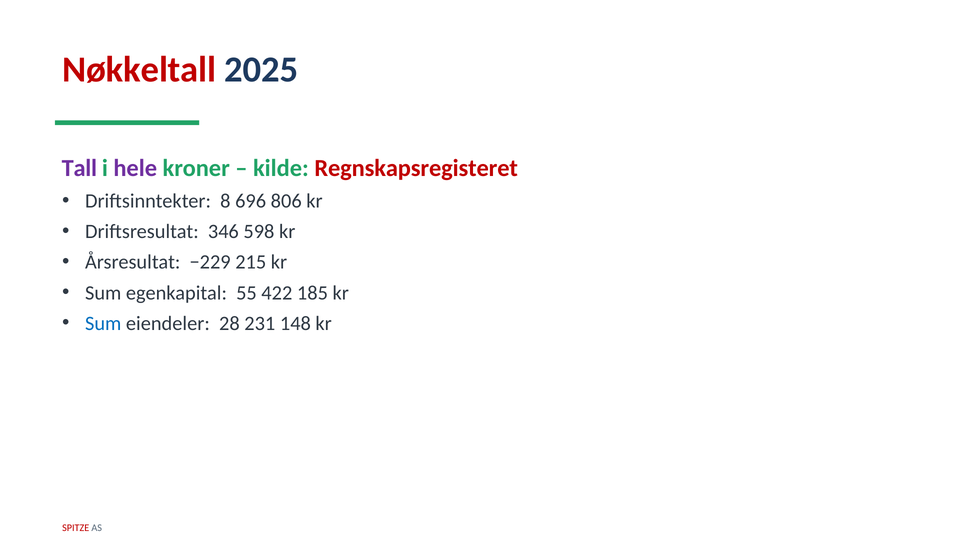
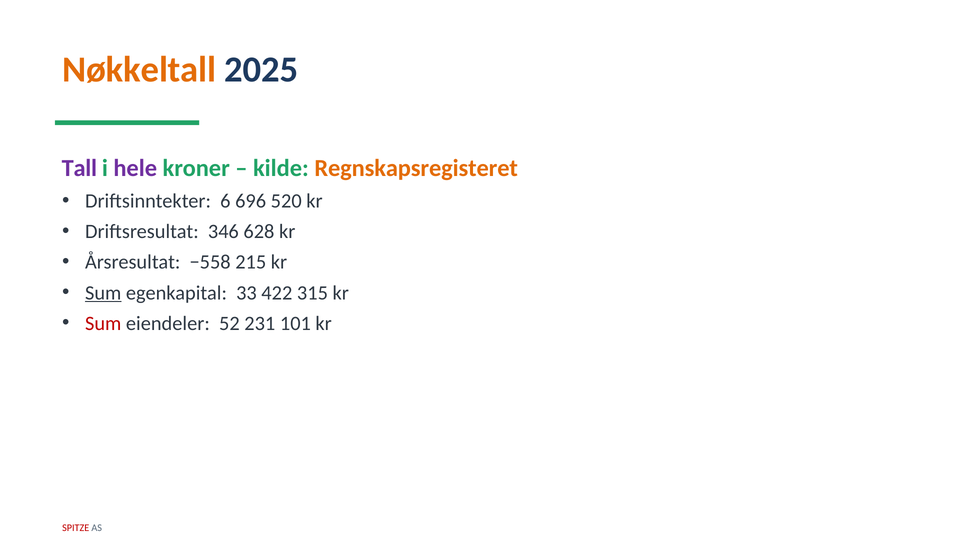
Nøkkeltall colour: red -> orange (139, 70)
Regnskapsregisteret colour: red -> orange (416, 168)
8: 8 -> 6 (225, 201)
806: 806 -> 520 (286, 201)
598: 598 -> 628 (259, 231)
−229: −229 -> −558 (210, 262)
Sum underline: none -> present (103, 293)
55: 55 -> 33 (246, 293)
185: 185 -> 315 (312, 293)
Sum colour: blue -> red (103, 323)
28: 28 -> 52 (229, 323)
148: 148 -> 101 (295, 323)
